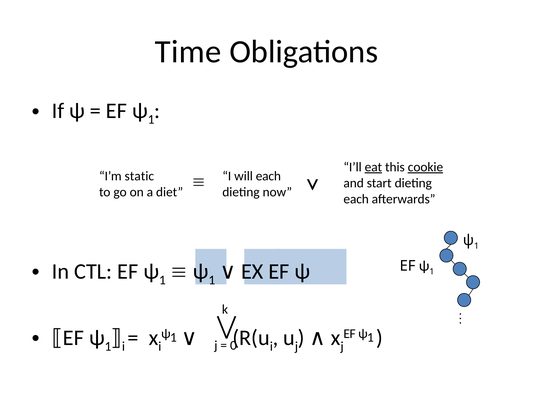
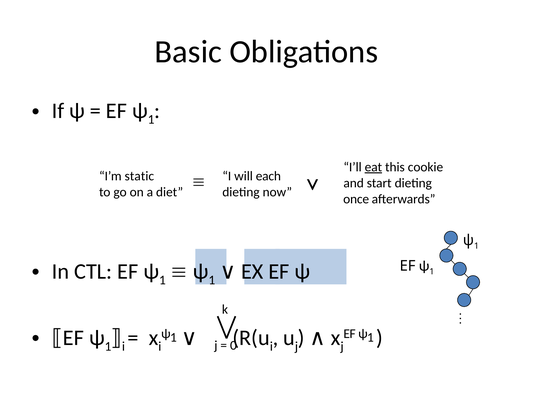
Time: Time -> Basic (188, 52)
cookie underline: present -> none (425, 167)
each: each -> once (356, 199)
